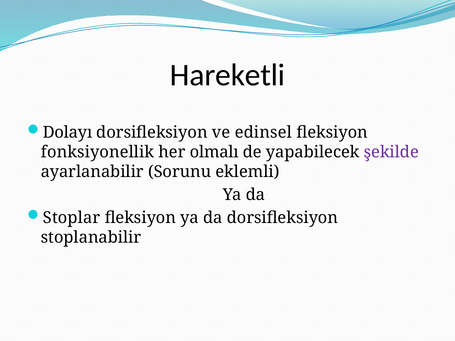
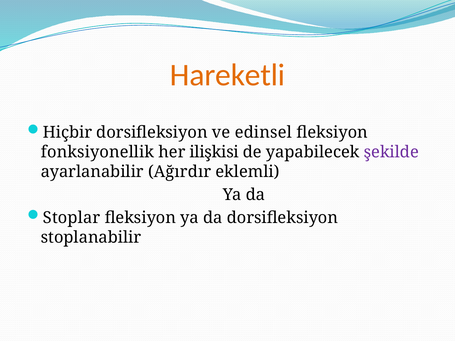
Hareketli colour: black -> orange (228, 75)
Dolayı: Dolayı -> Hiçbir (67, 133)
olmalı: olmalı -> ilişkisi (214, 152)
Sorunu: Sorunu -> Ağırdır (180, 172)
